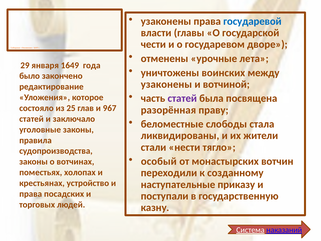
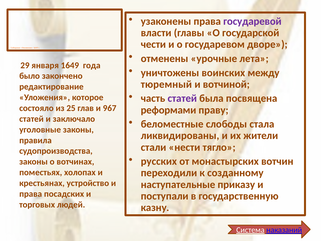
государевой colour: blue -> purple (252, 21)
узаконены: узаконены -> тюремный (166, 84)
разорённая: разорённая -> реформами (168, 110)
особый: особый -> русских (159, 161)
